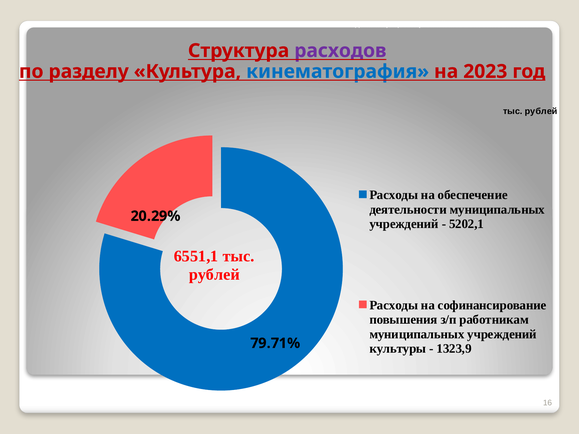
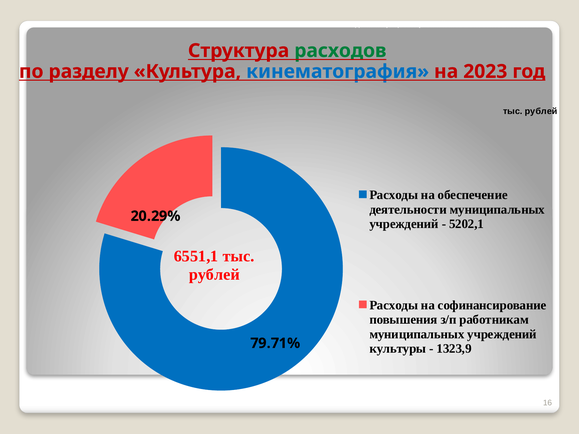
расходов colour: purple -> green (340, 51)
